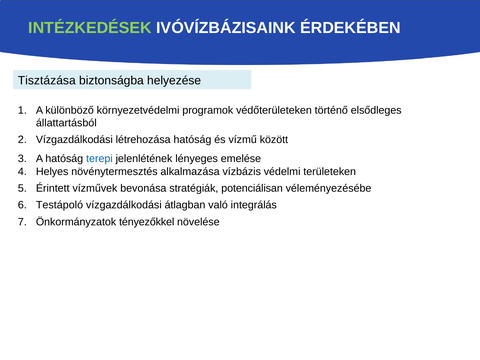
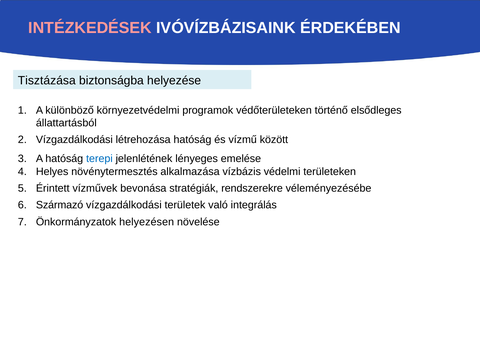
INTÉZKEDÉSEK colour: light green -> pink (90, 28)
potenciálisan: potenciálisan -> rendszerekre (252, 188)
Testápoló: Testápoló -> Származó (60, 205)
átlagban: átlagban -> területek (185, 205)
tényezőkkel: tényezőkkel -> helyezésen (147, 222)
